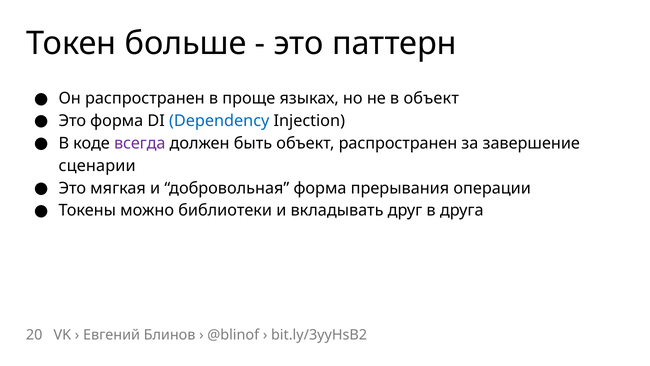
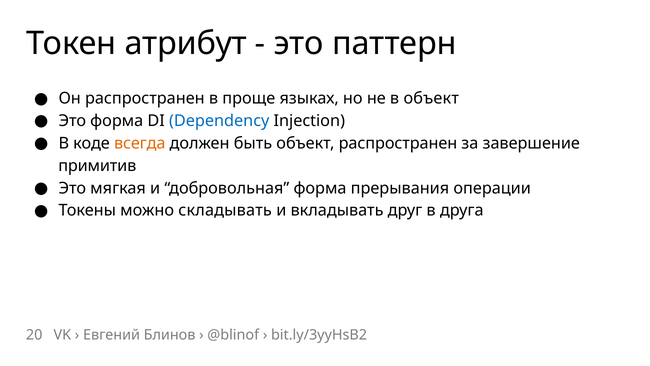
больше: больше -> атрибут (186, 43)
всегда colour: purple -> orange (140, 143)
сценарии: сценарии -> примитив (97, 166)
библиотеки: библиотеки -> складывать (225, 210)
